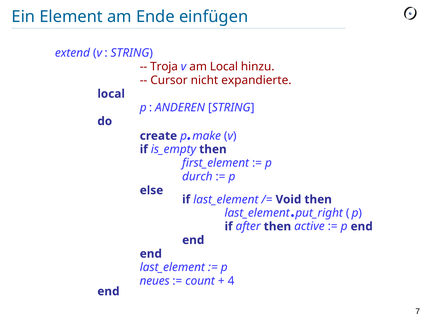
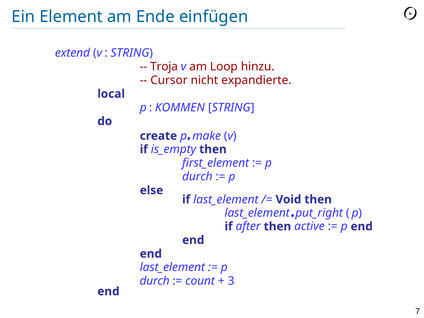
am Local: Local -> Loop (224, 67)
ANDEREN: ANDEREN -> KOMMEN (180, 108)
neues: neues -> durch (155, 281)
4: 4 -> 3 (231, 281)
